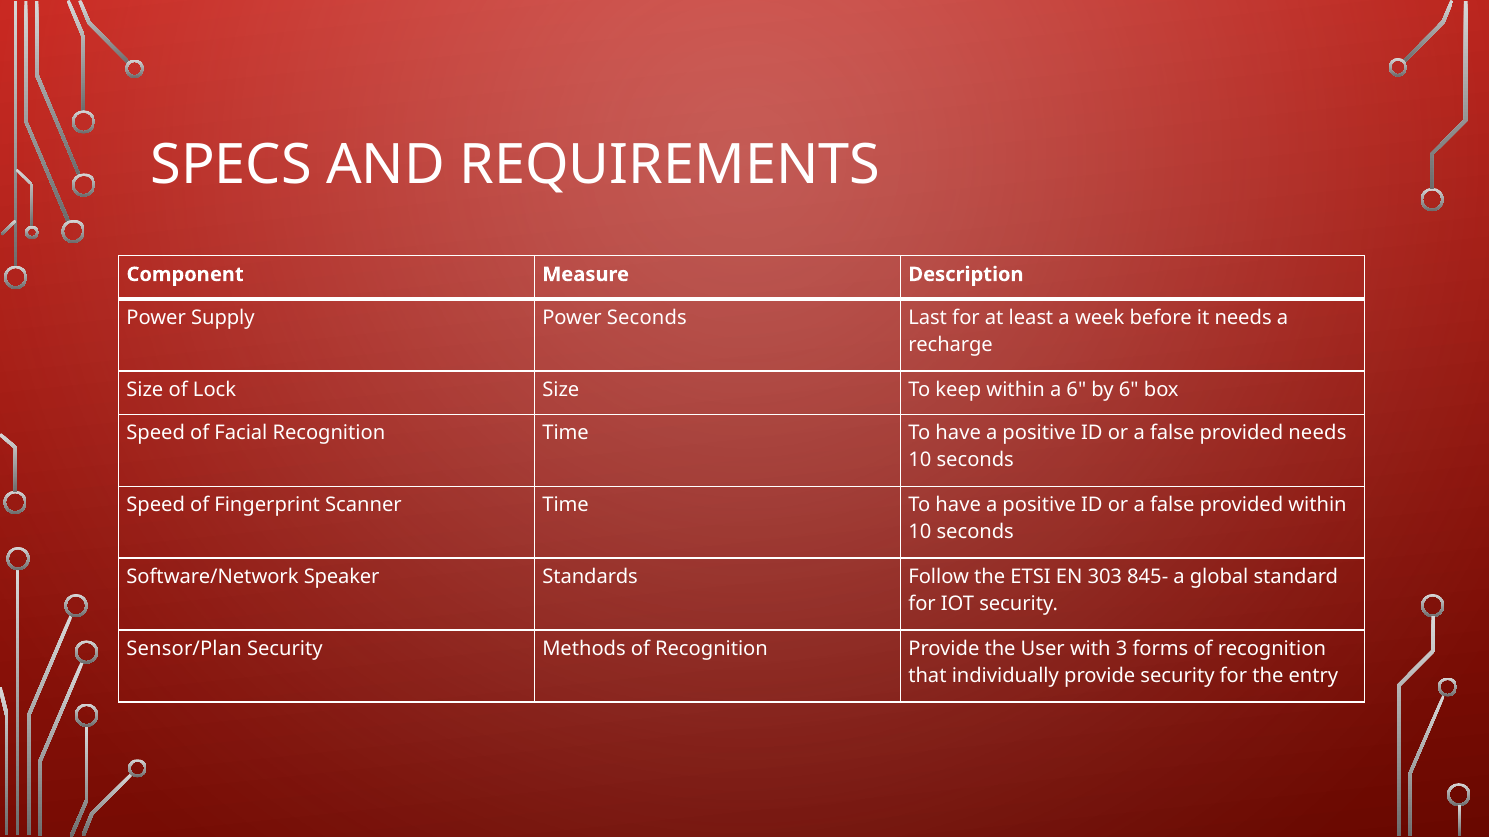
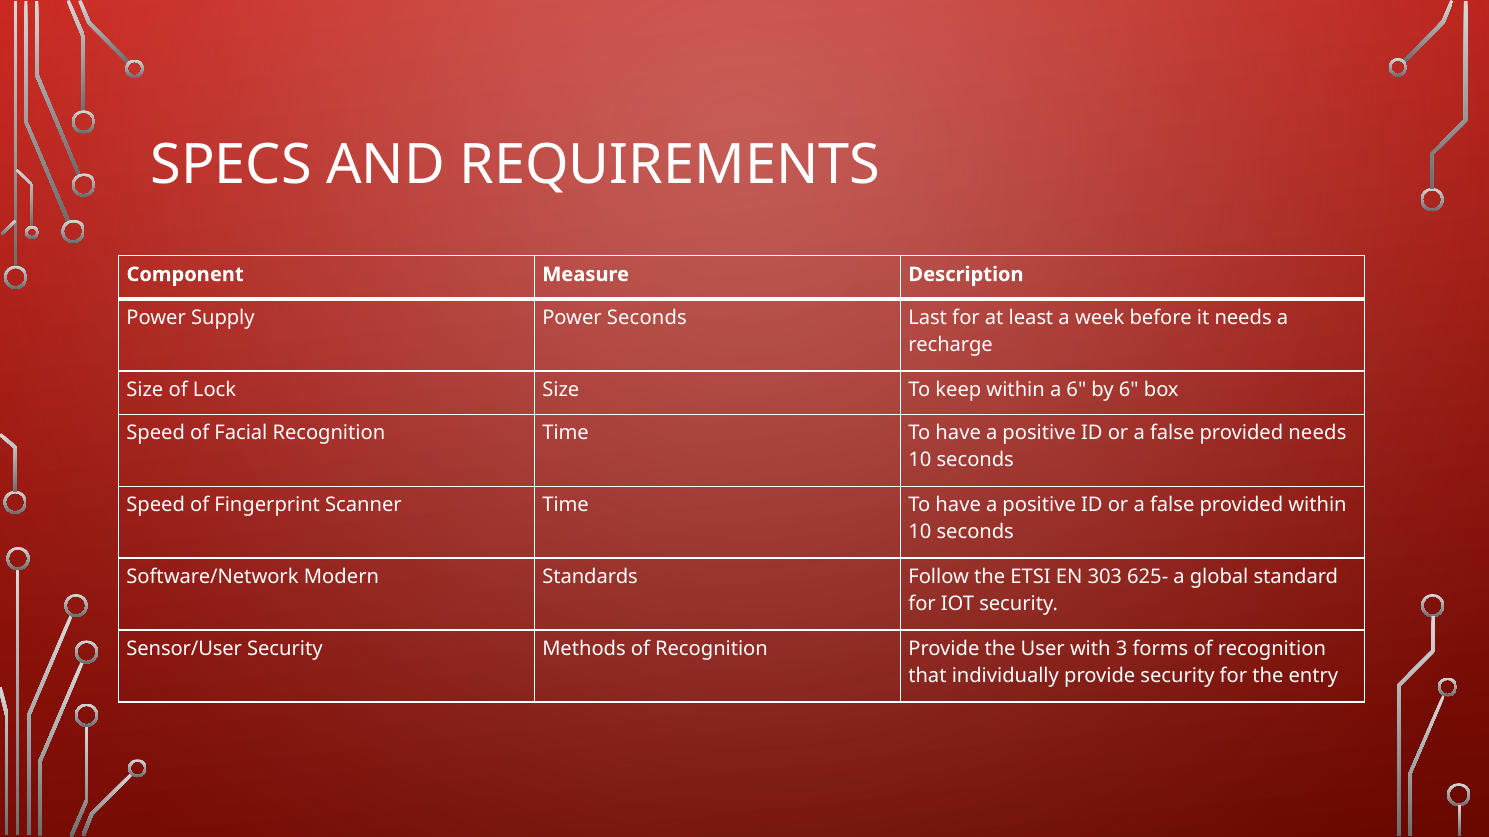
Speaker: Speaker -> Modern (341, 577)
845-: 845- -> 625- (1148, 577)
Sensor/Plan: Sensor/Plan -> Sensor/User (184, 649)
